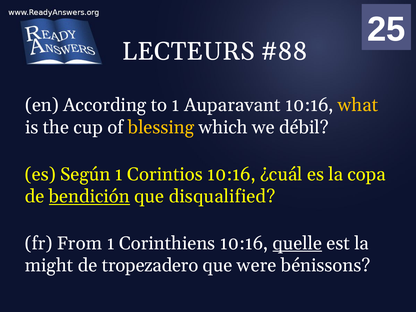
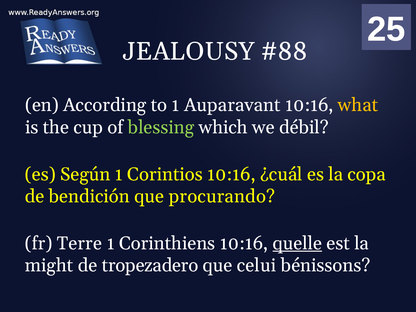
LECTEURS: LECTEURS -> JEALOUSY (188, 51)
blessing colour: yellow -> light green (161, 127)
bendición underline: present -> none (89, 196)
disqualified: disqualified -> procurando (222, 196)
From: From -> Terre (79, 243)
were: were -> celui (257, 265)
